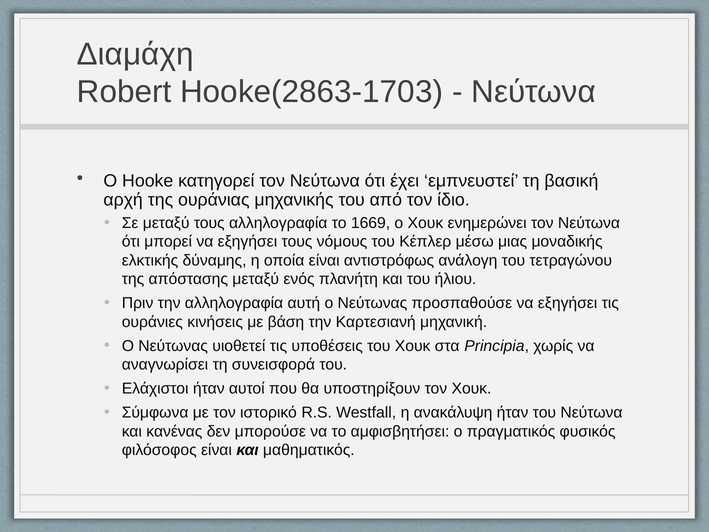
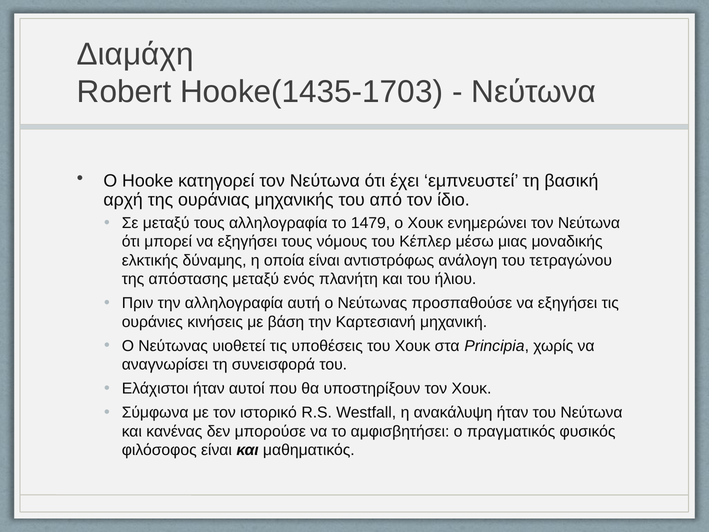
Hooke(2863-1703: Hooke(2863-1703 -> Hooke(1435-1703 (312, 92)
1669: 1669 -> 1479 (371, 223)
